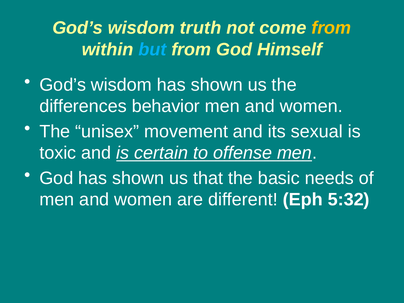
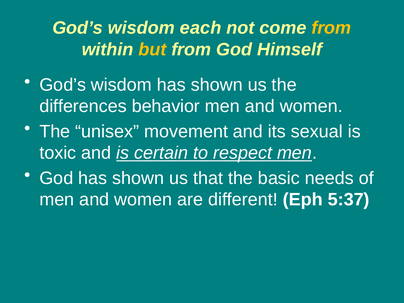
truth: truth -> each (201, 28)
but colour: light blue -> yellow (152, 49)
offense: offense -> respect (243, 153)
5:32: 5:32 -> 5:37 (349, 200)
